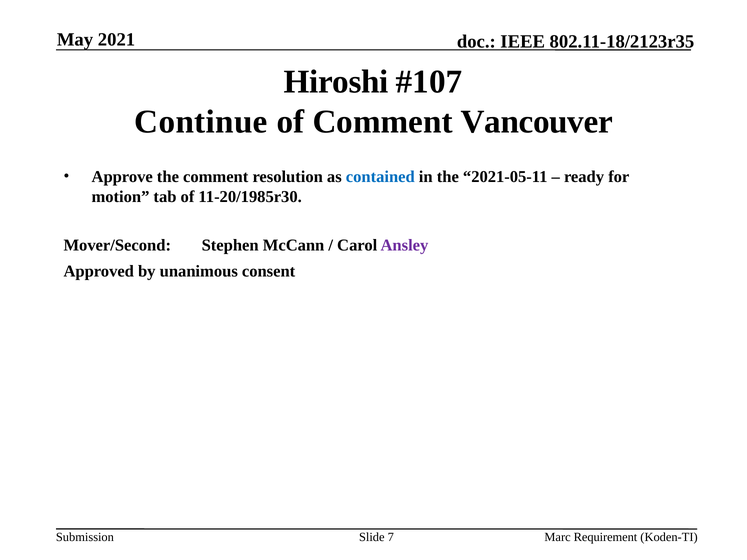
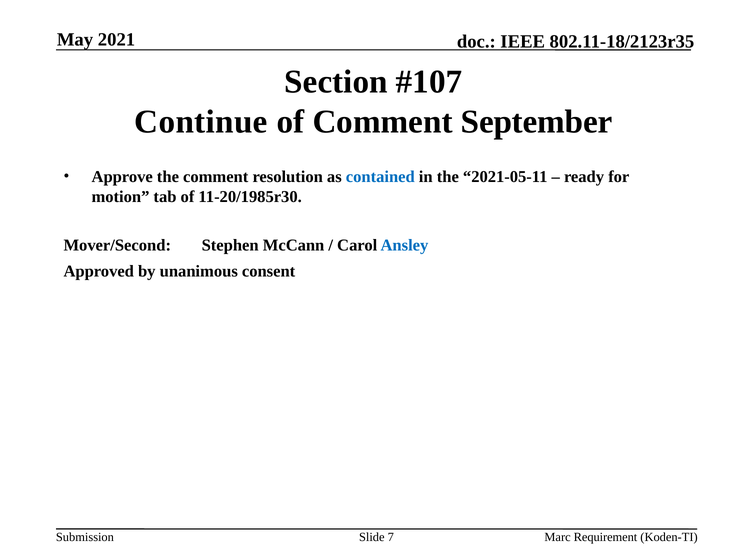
Hiroshi: Hiroshi -> Section (336, 82)
Vancouver: Vancouver -> September (537, 122)
Ansley colour: purple -> blue (404, 245)
